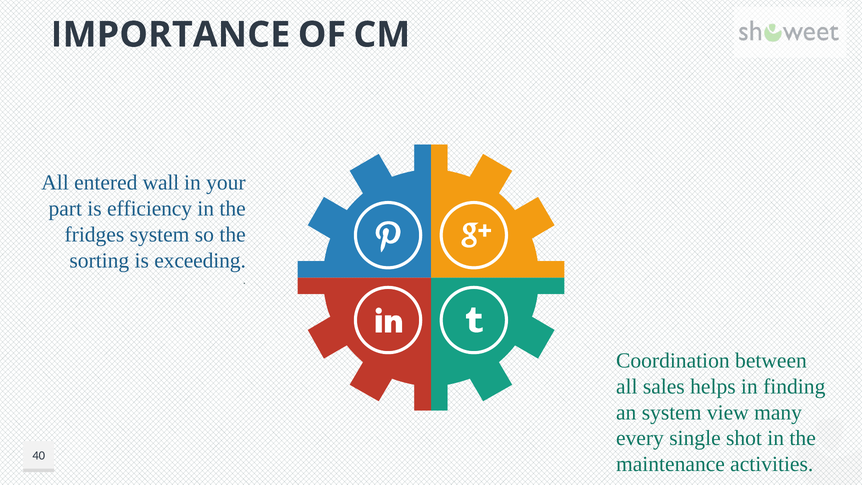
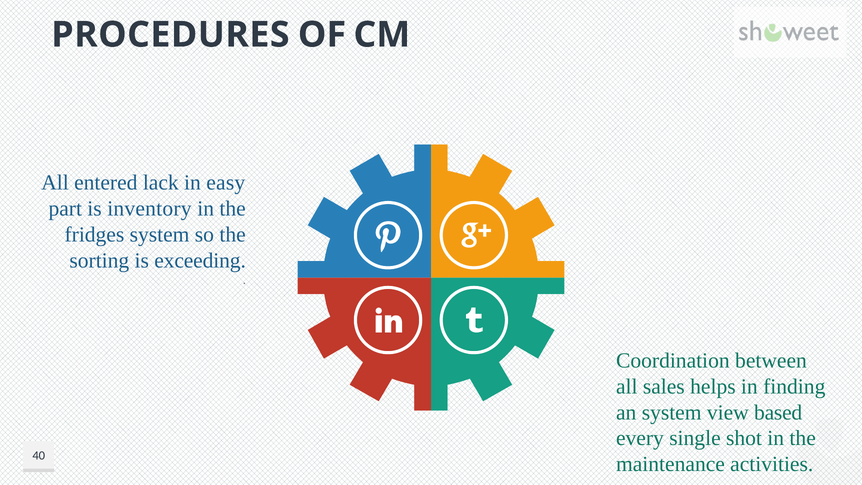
IMPORTANCE: IMPORTANCE -> PROCEDURES (170, 35)
wall: wall -> lack (161, 183)
your: your -> easy (226, 183)
efficiency: efficiency -> inventory (149, 209)
many: many -> based (778, 412)
